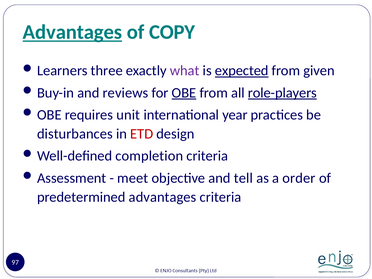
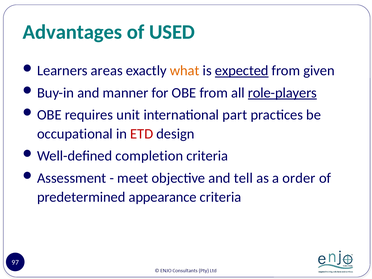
Advantages underline: present -> none (72, 32)
COPY: COPY -> USED (172, 32)
three: three -> areas (107, 71)
what colour: purple -> orange (185, 71)
reviews: reviews -> manner (126, 93)
OBE underline: present -> none (184, 93)
year: year -> part (235, 115)
disturbances: disturbances -> occupational (75, 134)
predetermined advantages: advantages -> appearance (163, 197)
